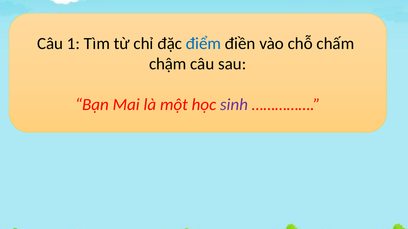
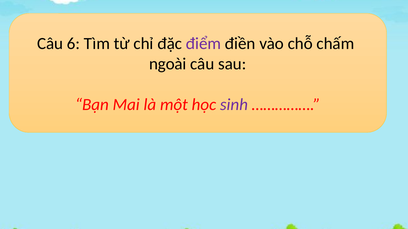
1: 1 -> 6 (74, 44)
điểm colour: blue -> purple (203, 44)
chậm: chậm -> ngoài (168, 64)
